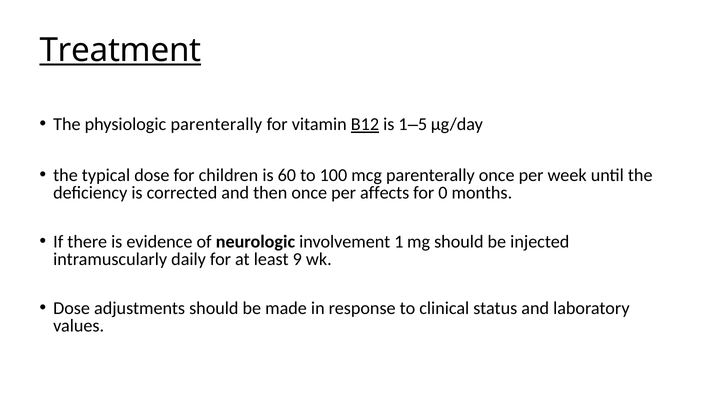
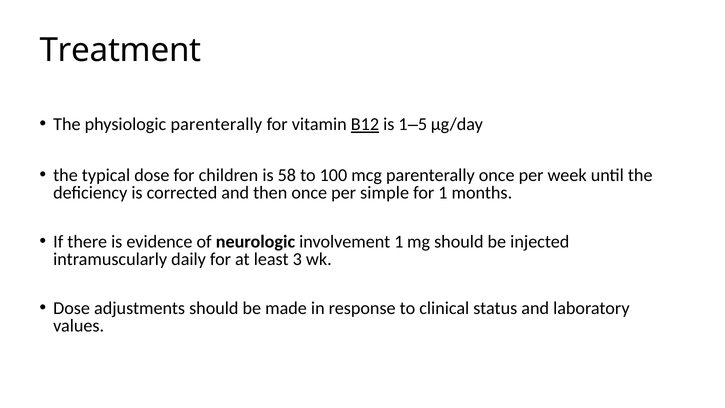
Treatment underline: present -> none (121, 50)
60: 60 -> 58 (287, 175)
affects: affects -> simple (385, 193)
for 0: 0 -> 1 (443, 193)
9: 9 -> 3 (297, 259)
